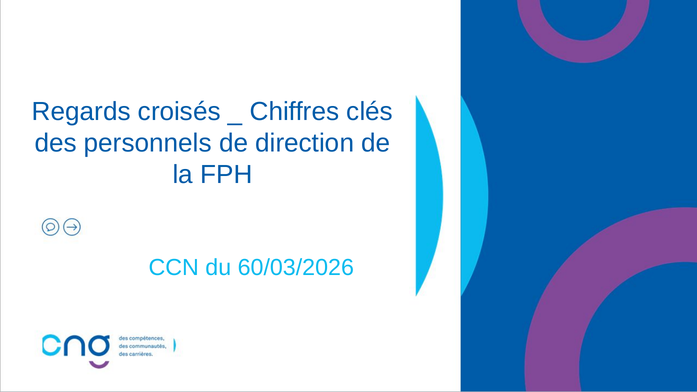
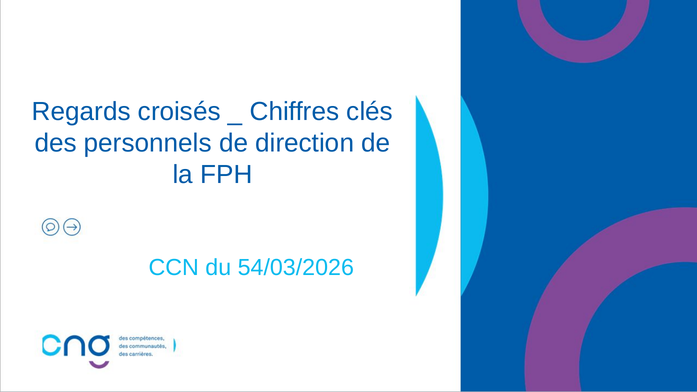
60/03/2026: 60/03/2026 -> 54/03/2026 (296, 268)
